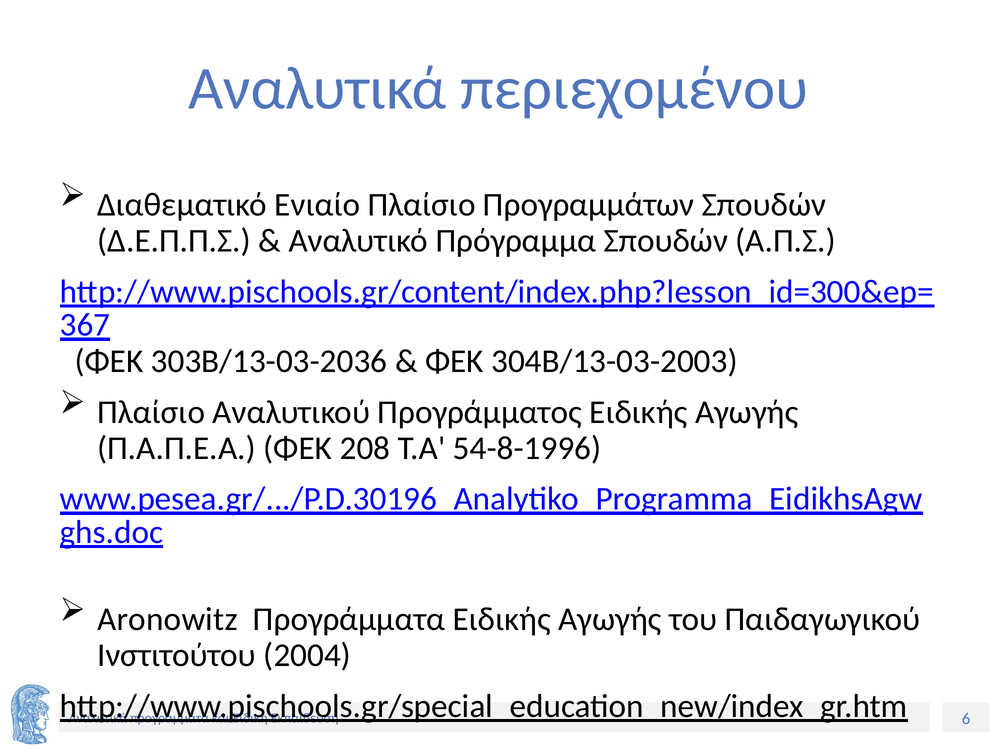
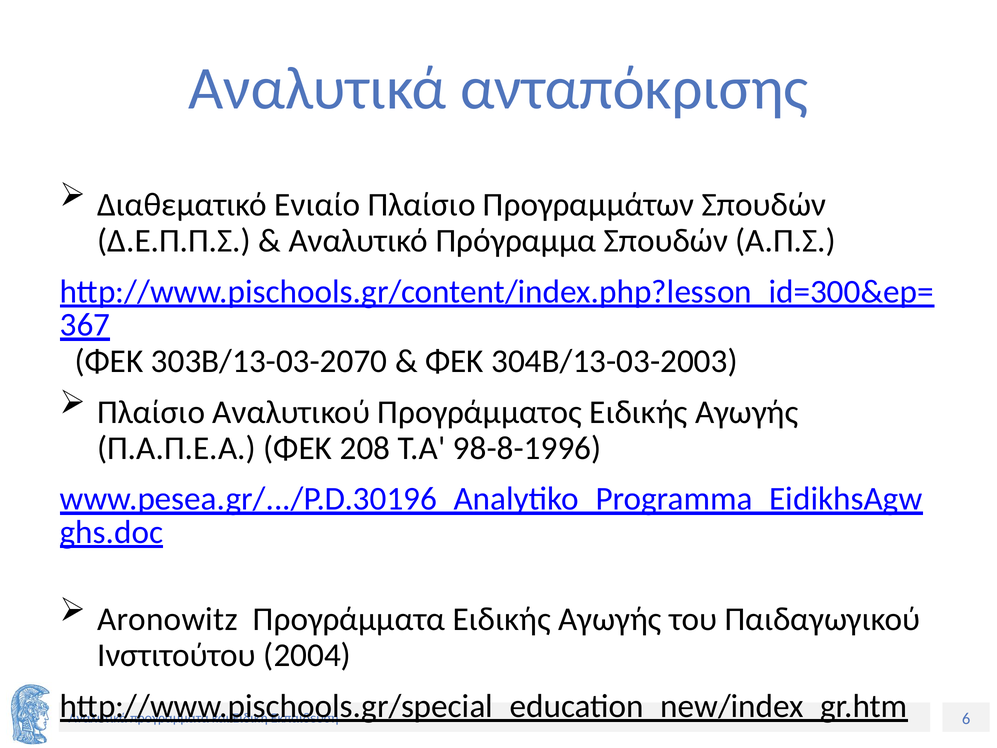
περιεχομένου: περιεχομένου -> ανταπόκρισης (634, 88)
303Β/13-03-2036: 303Β/13-03-2036 -> 303Β/13-03-2070 (269, 361)
54-8-1996: 54-8-1996 -> 98-8-1996 (527, 448)
